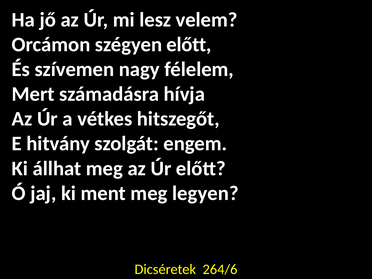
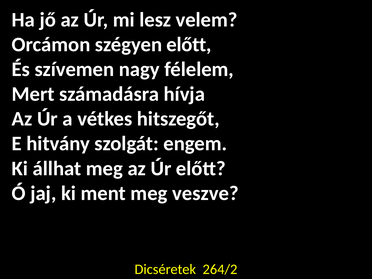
legyen: legyen -> veszve (205, 193)
264/6: 264/6 -> 264/2 (220, 269)
